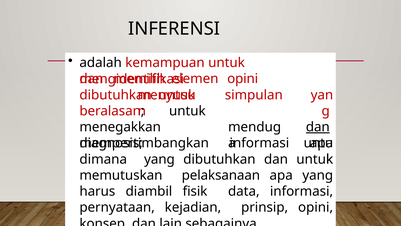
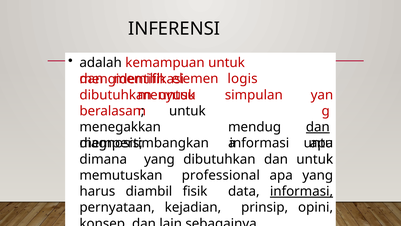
elemen opini: opini -> logis (243, 79)
pelaksanaan: pelaksanaan -> professional (221, 175)
informasi underline: none -> present (302, 191)
